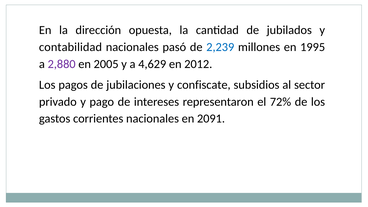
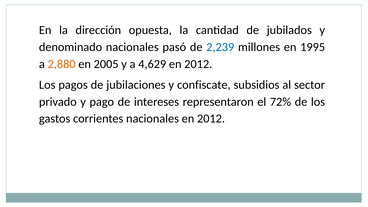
contabilidad: contabilidad -> denominado (71, 47)
2,880 colour: purple -> orange (62, 64)
nacionales en 2091: 2091 -> 2012 (211, 119)
